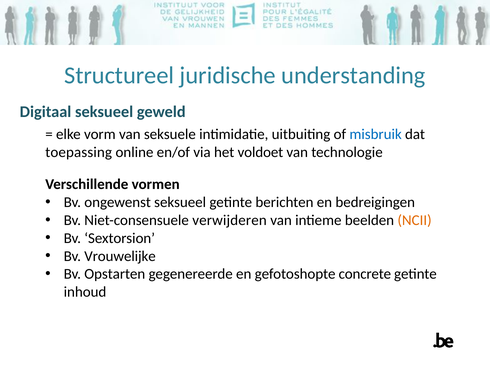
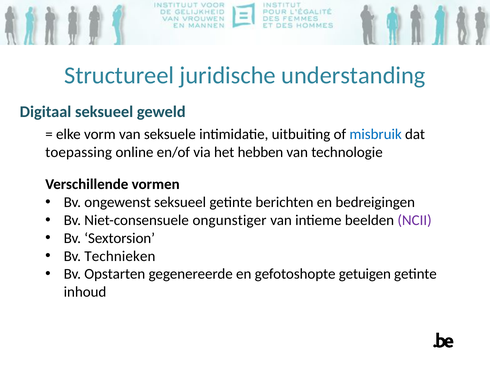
voldoet: voldoet -> hebben (260, 152)
verwijderen: verwijderen -> ongunstiger (230, 221)
NCII colour: orange -> purple (415, 221)
Vrouwelijke: Vrouwelijke -> Technieken (120, 256)
concrete: concrete -> getuigen (365, 274)
